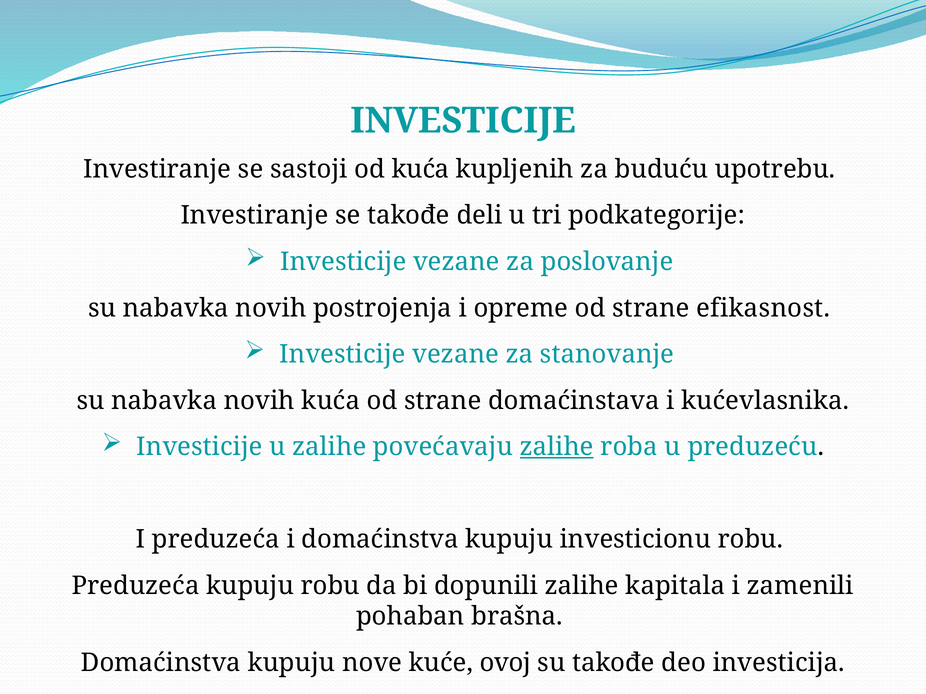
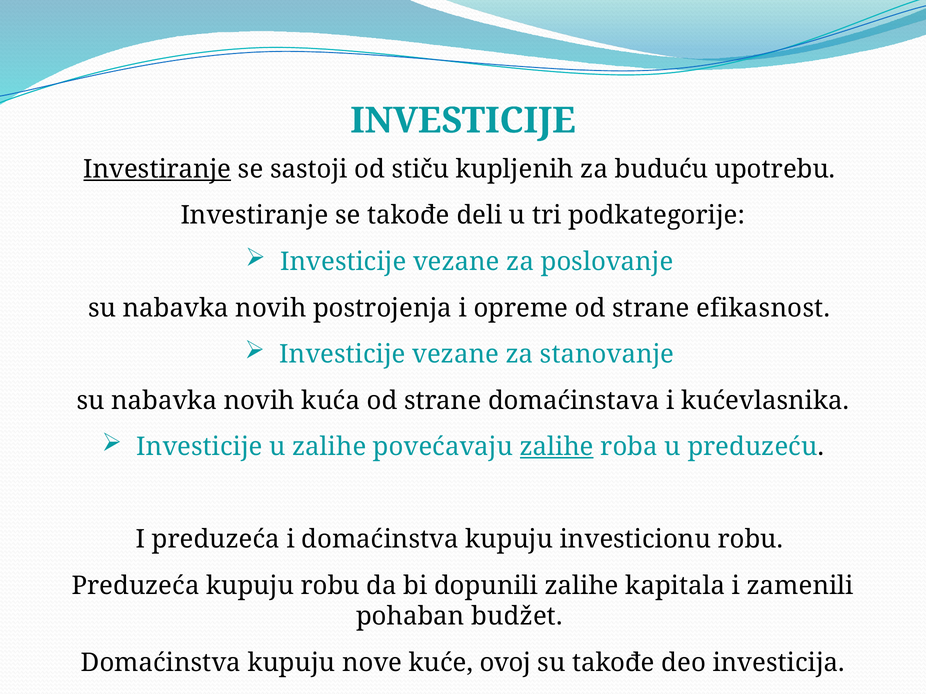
Investiranje underline: none -> present (157, 169)
od kuća: kuća -> stiču (420, 169)
brašna: brašna -> budžet (517, 617)
